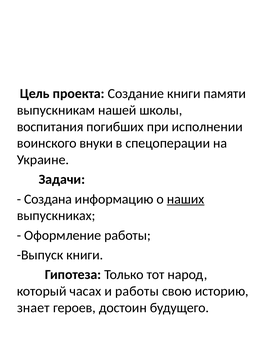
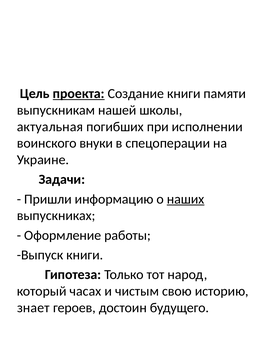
проекта underline: none -> present (79, 94)
воспитания: воспитания -> актуальная (50, 127)
Создана: Создана -> Пришли (48, 199)
и работы: работы -> чистым (137, 292)
